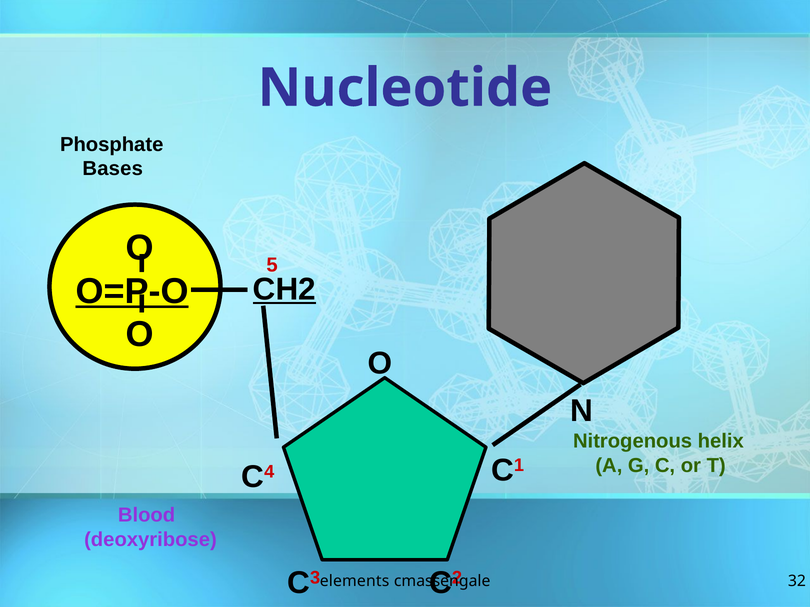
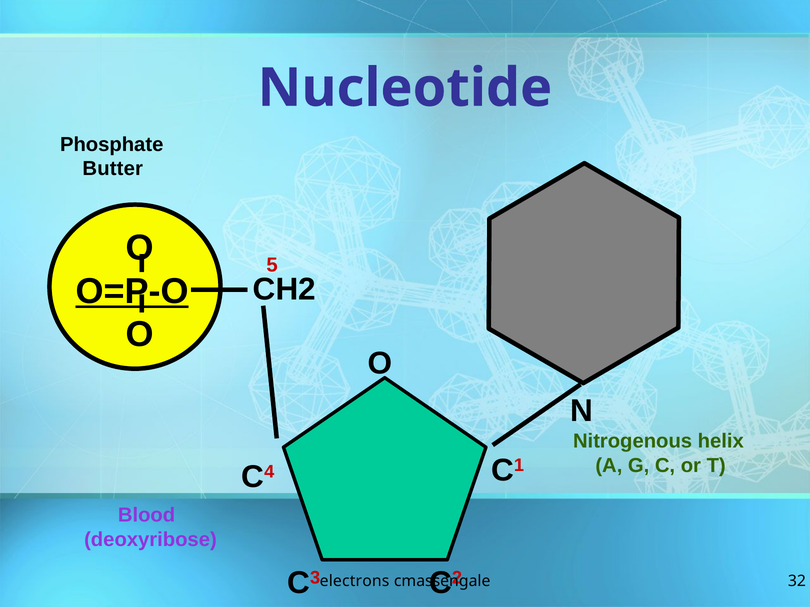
Bases: Bases -> Butter (113, 169)
CH2 underline: present -> none (284, 290)
elements: elements -> electrons (355, 582)
